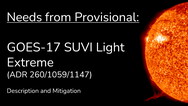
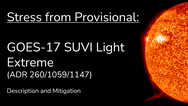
Needs: Needs -> Stress (24, 17)
